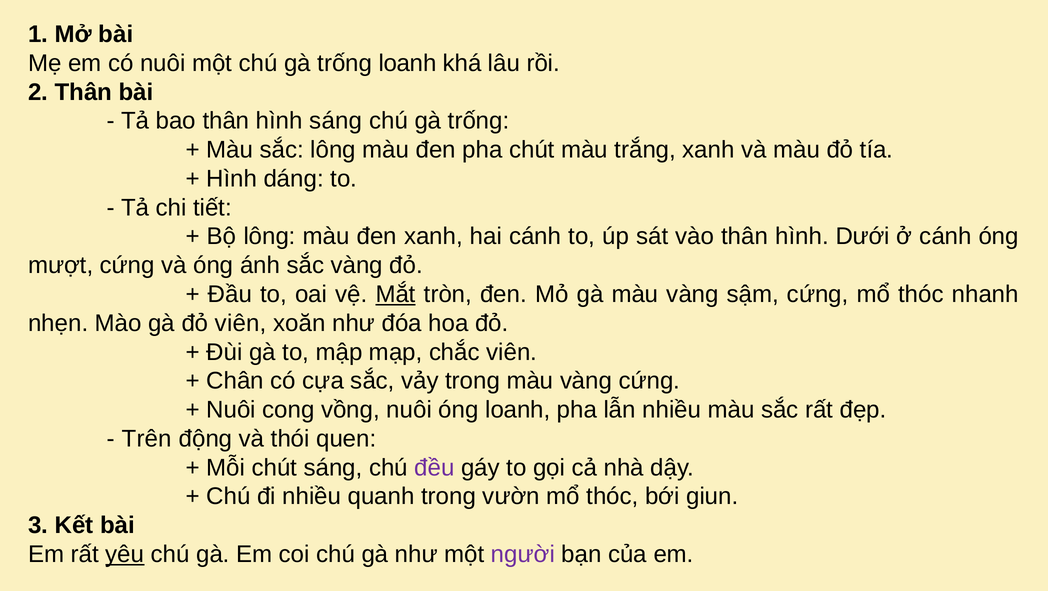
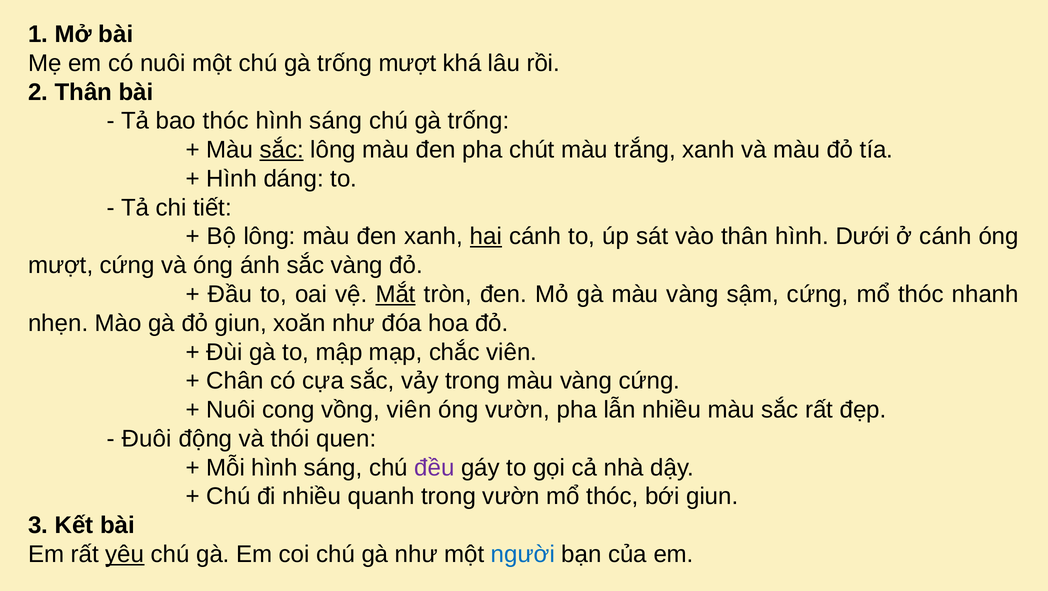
trống loanh: loanh -> mượt (408, 63)
bao thân: thân -> thóc (226, 121)
sắc underline: none -> present (282, 150)
hai underline: none -> present (486, 237)
đỏ viên: viên -> giun (241, 323)
vồng nuôi: nuôi -> viên (409, 410)
óng loanh: loanh -> vườn (518, 410)
Trên: Trên -> Đuôi (147, 439)
Mỗi chút: chút -> hình (274, 468)
người colour: purple -> blue (523, 554)
